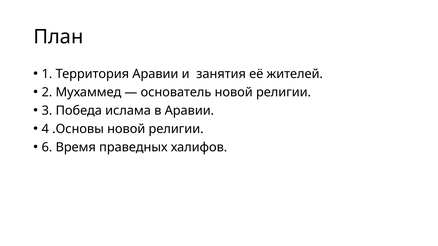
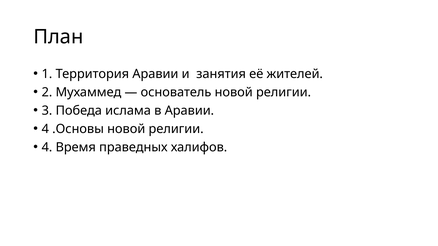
6: 6 -> 4 (47, 148)
